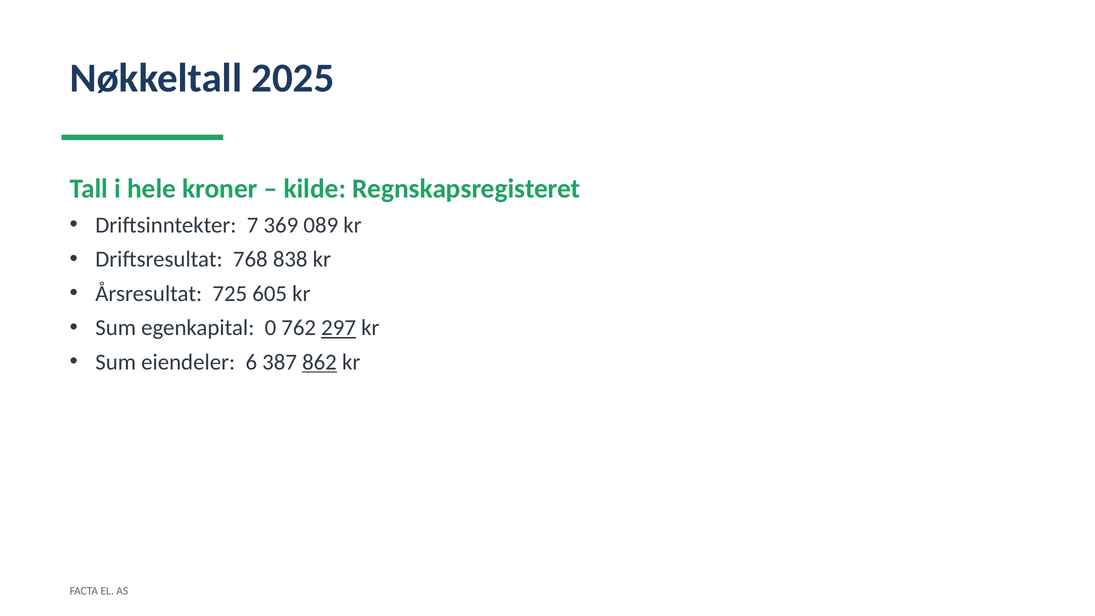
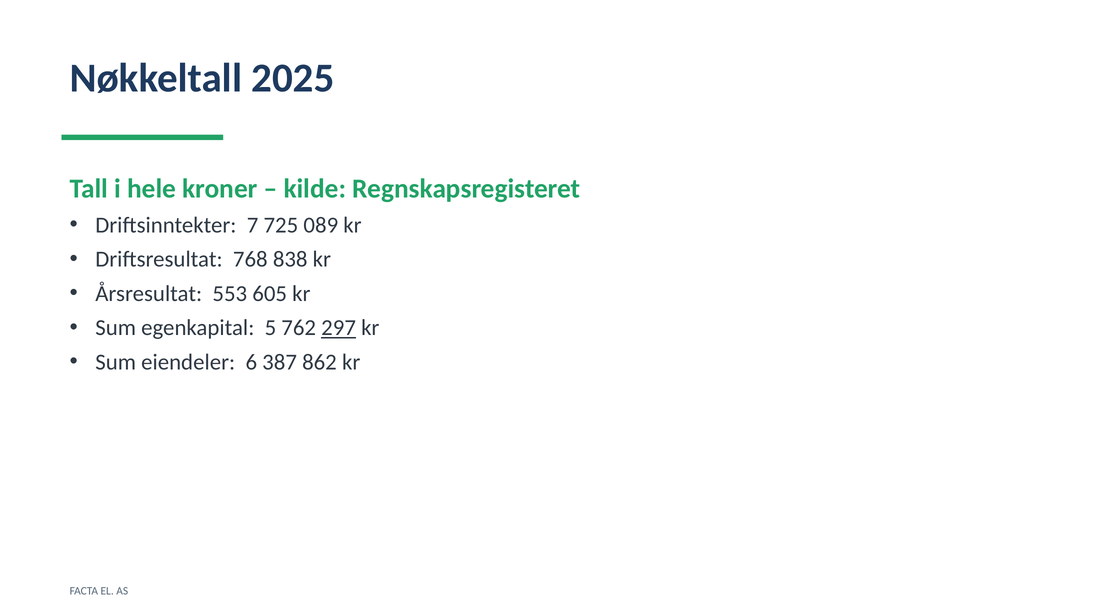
369: 369 -> 725 (281, 225)
725: 725 -> 553 (230, 294)
0: 0 -> 5 (270, 328)
862 underline: present -> none (319, 362)
